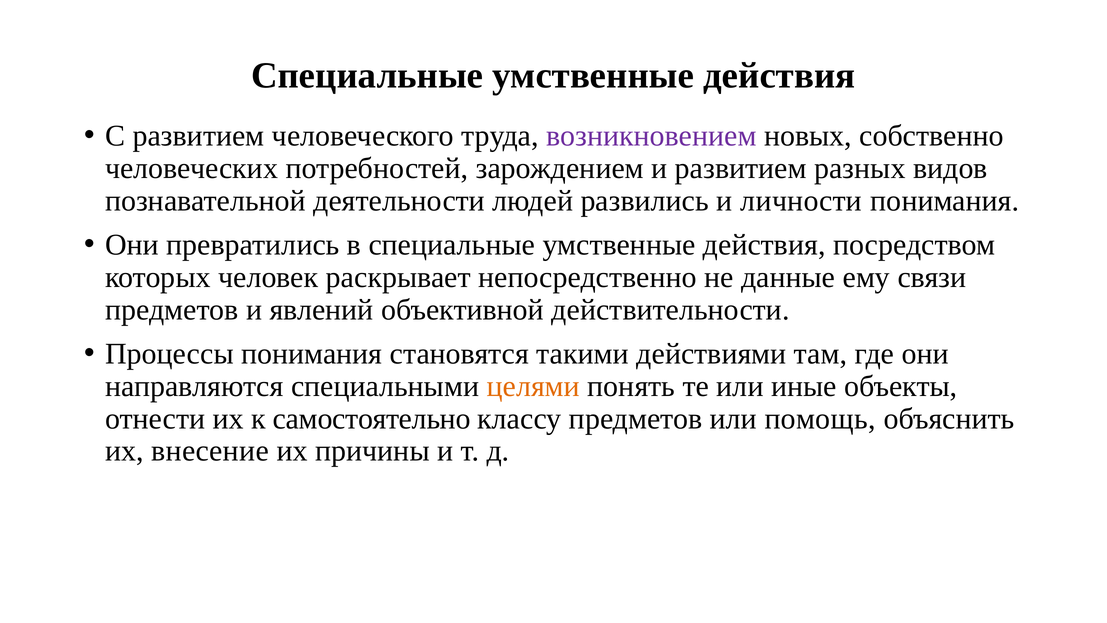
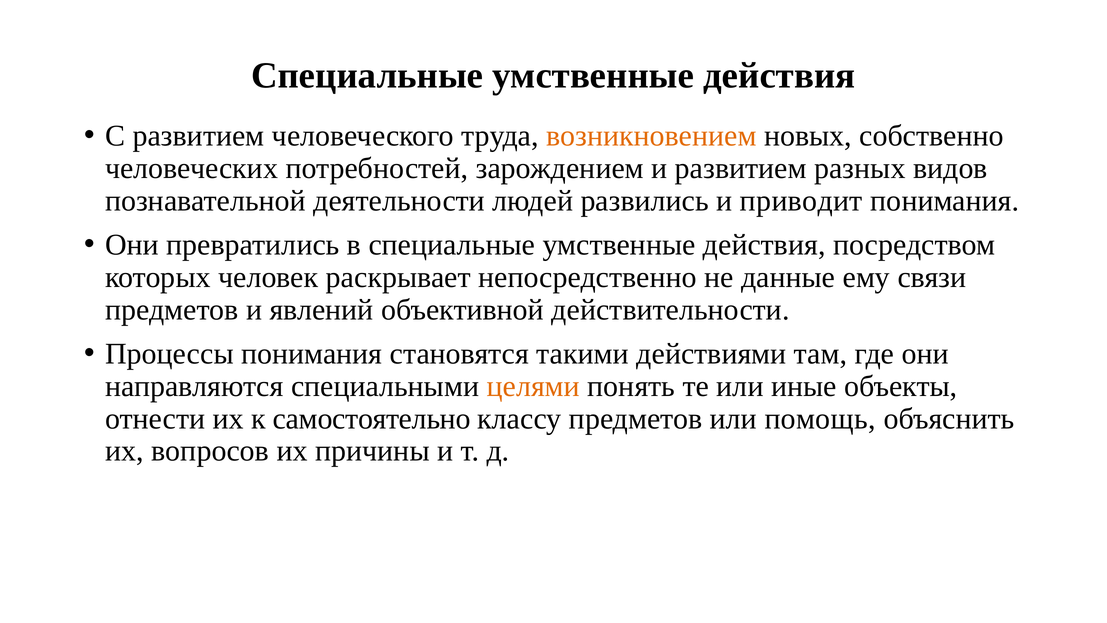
возникновением colour: purple -> orange (651, 136)
личности: личности -> приводит (801, 201)
внесение: внесение -> вопросов (210, 451)
